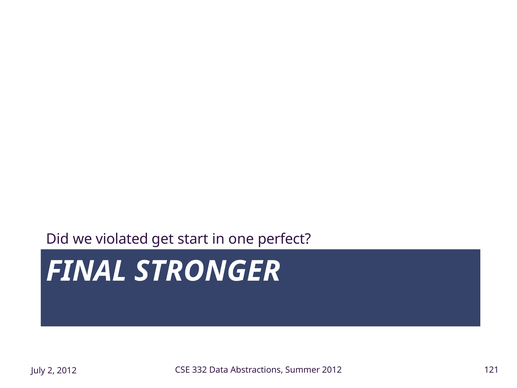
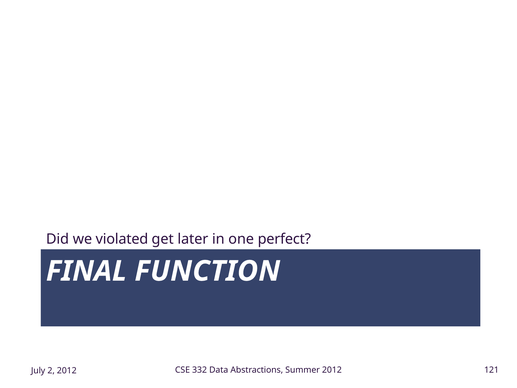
start: start -> later (193, 239)
STRONGER: STRONGER -> FUNCTION (207, 271)
